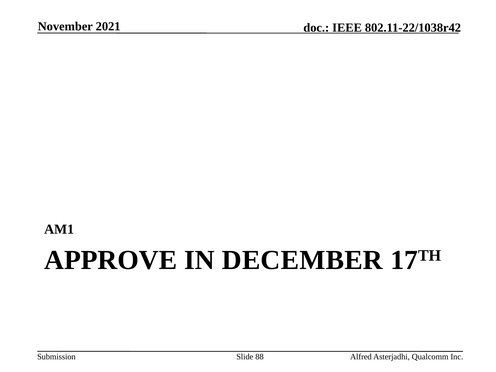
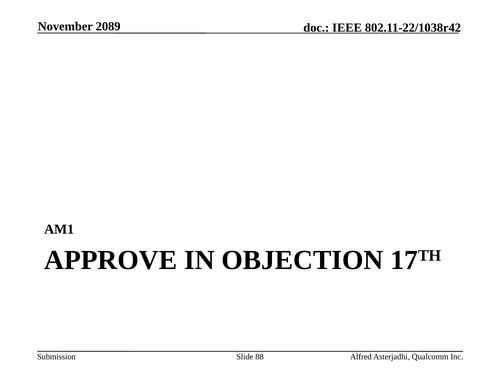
2021: 2021 -> 2089 (108, 26)
DECEMBER: DECEMBER -> OBJECTION (303, 260)
